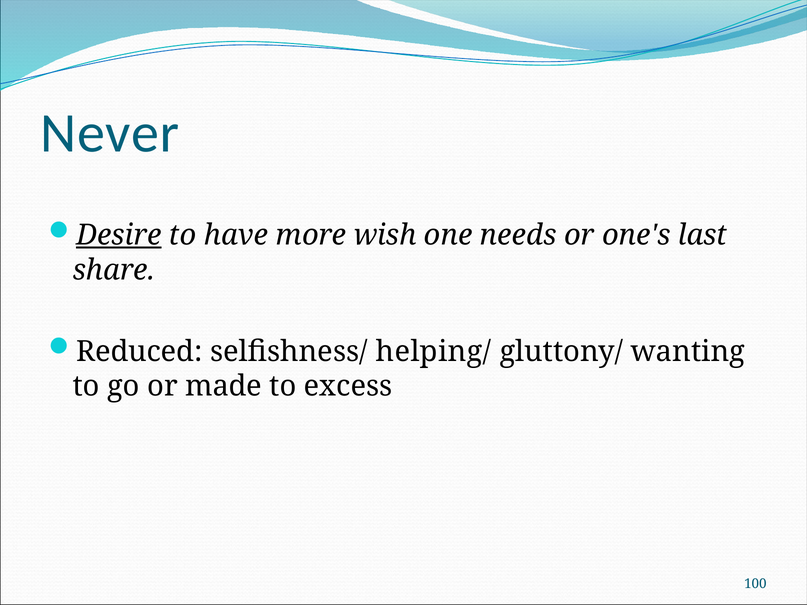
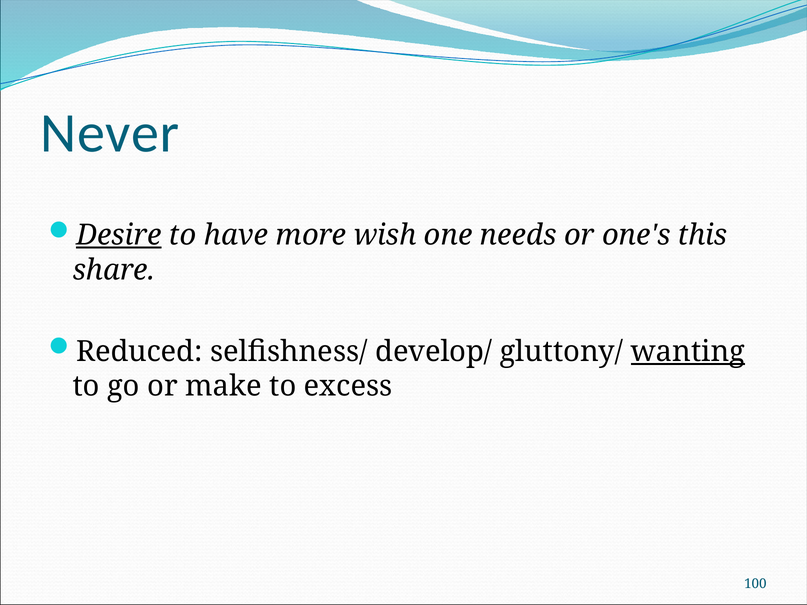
last: last -> this (703, 235)
helping/: helping/ -> develop/ (434, 352)
wanting underline: none -> present (688, 352)
made: made -> make (224, 387)
